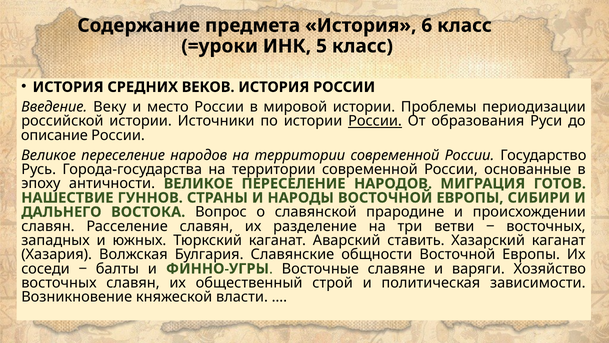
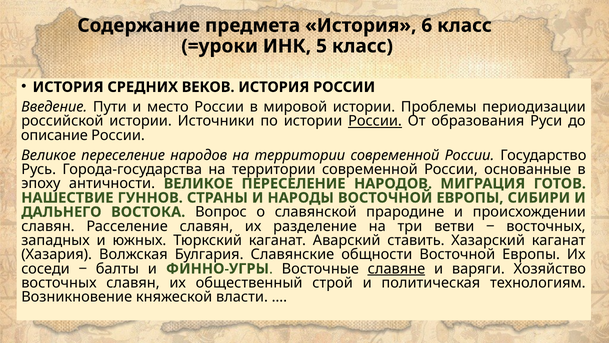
Веку: Веку -> Пути (110, 107)
славяне underline: none -> present (396, 268)
зависимости: зависимости -> технологиям (538, 283)
